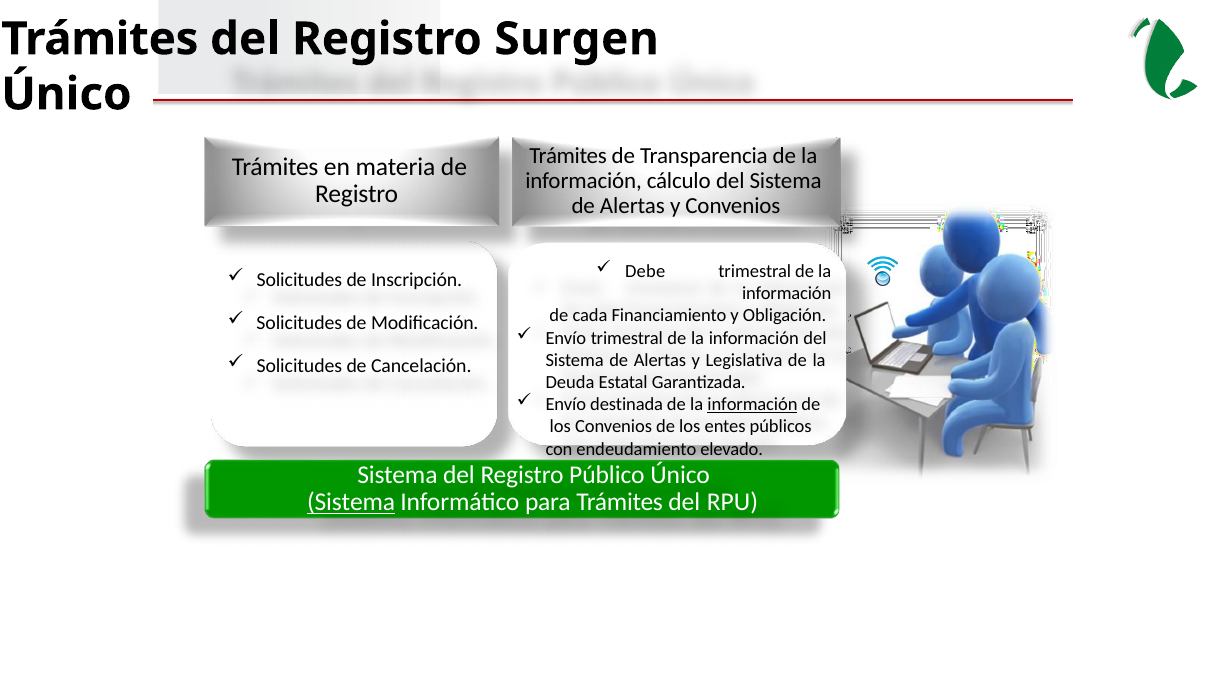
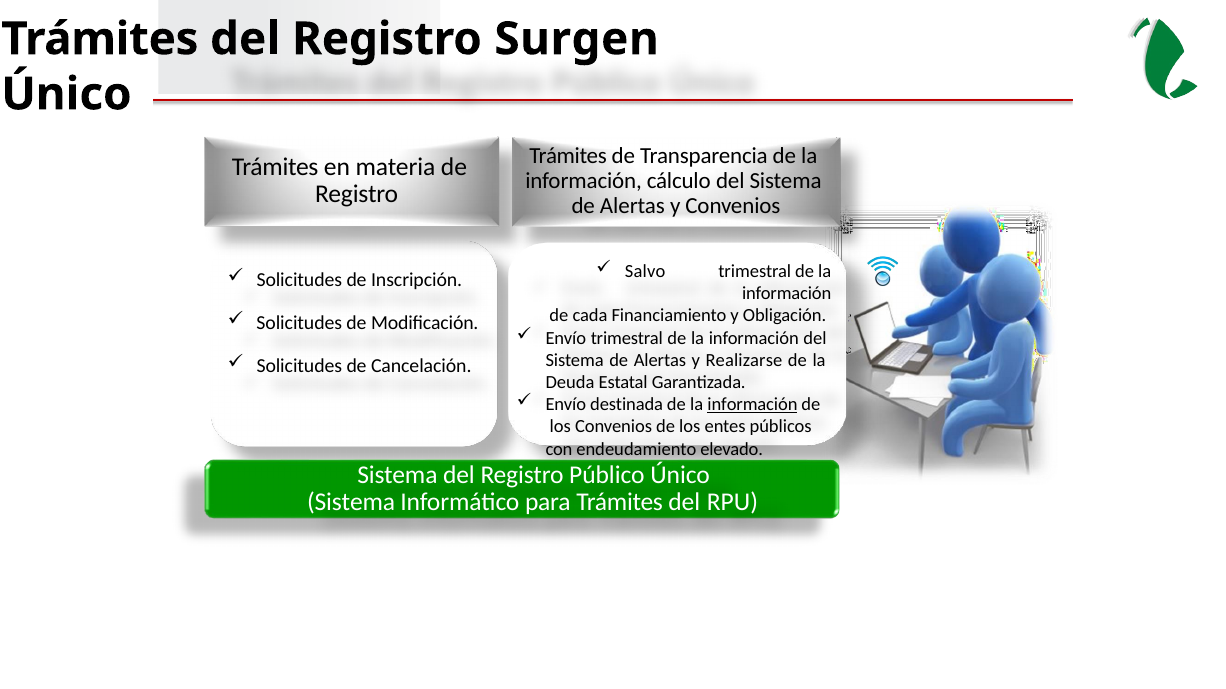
Debe: Debe -> Salvo (645, 272)
Legislativa: Legislativa -> Realizarse (744, 360)
Sistema underline: present -> none (351, 503)
